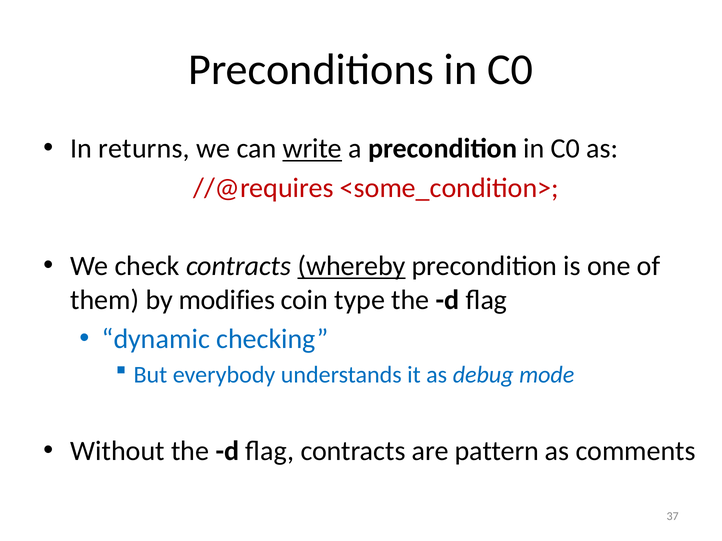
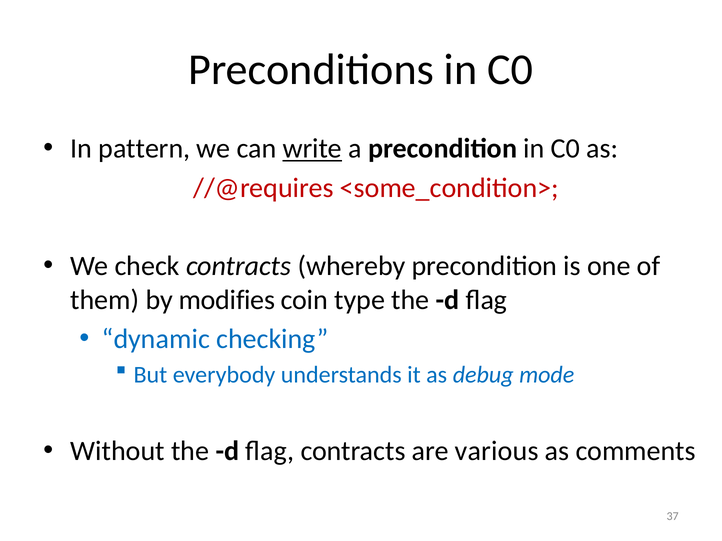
returns: returns -> pattern (144, 149)
whereby underline: present -> none (352, 266)
pattern: pattern -> various (497, 452)
